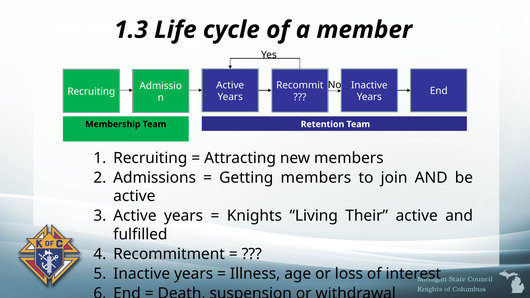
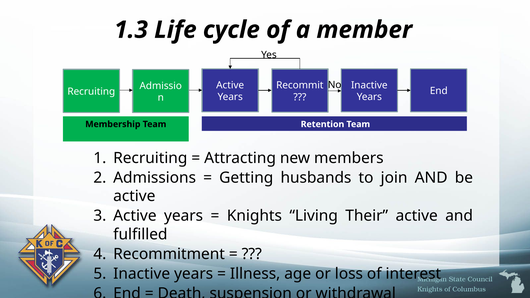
Getting members: members -> husbands (316, 178)
